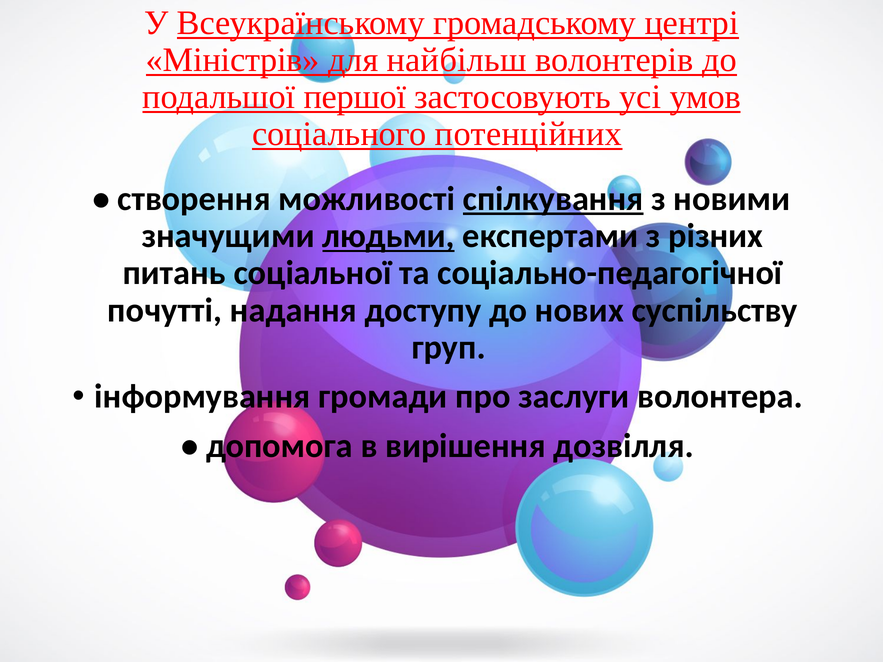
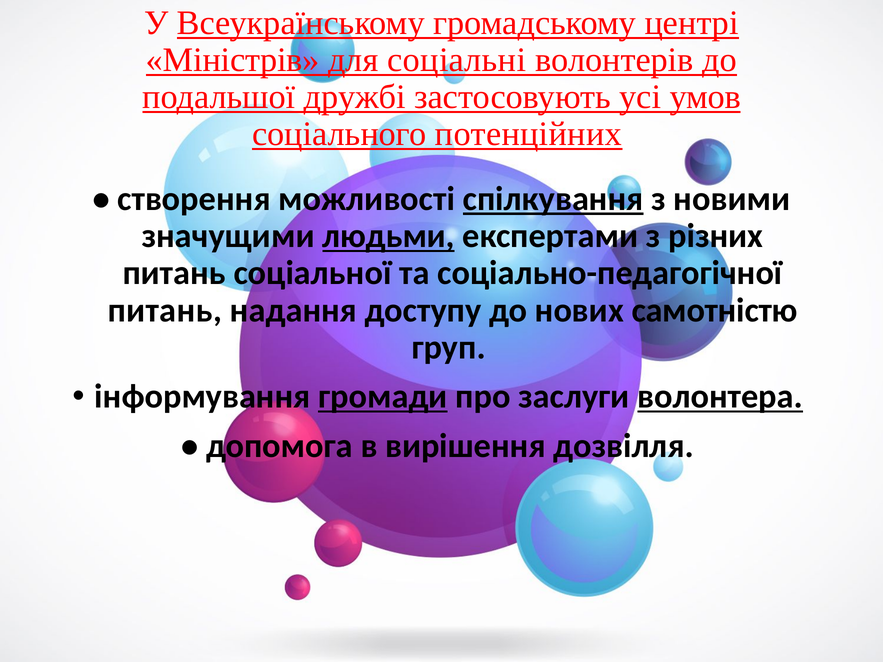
найбільш: найбільш -> соціальні (457, 60)
першої: першої -> дружбі (355, 97)
почутті: почутті -> питань (165, 310)
суспільству: суспільству -> самотністю (715, 310)
громади underline: none -> present (383, 397)
волонтера underline: none -> present (720, 397)
